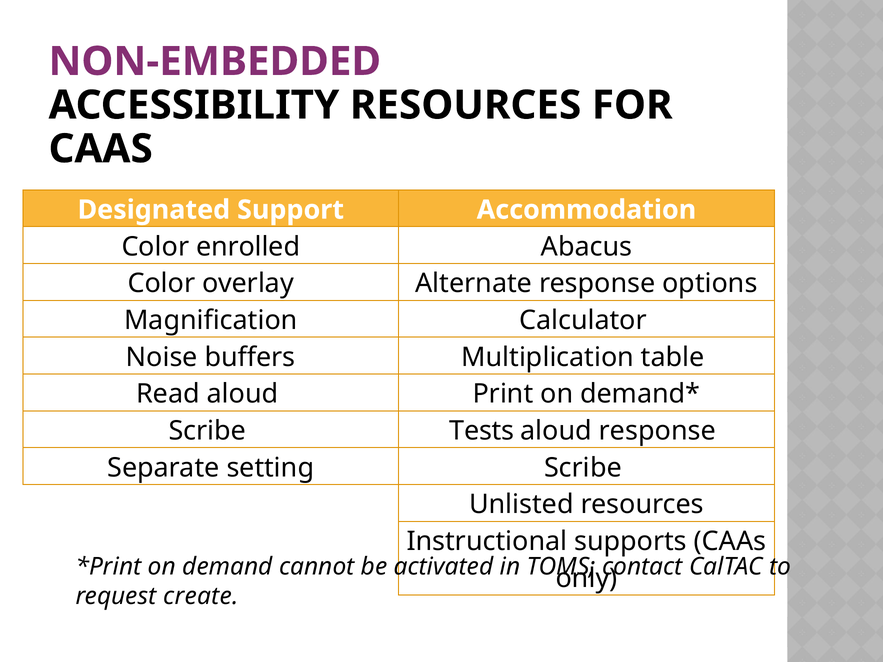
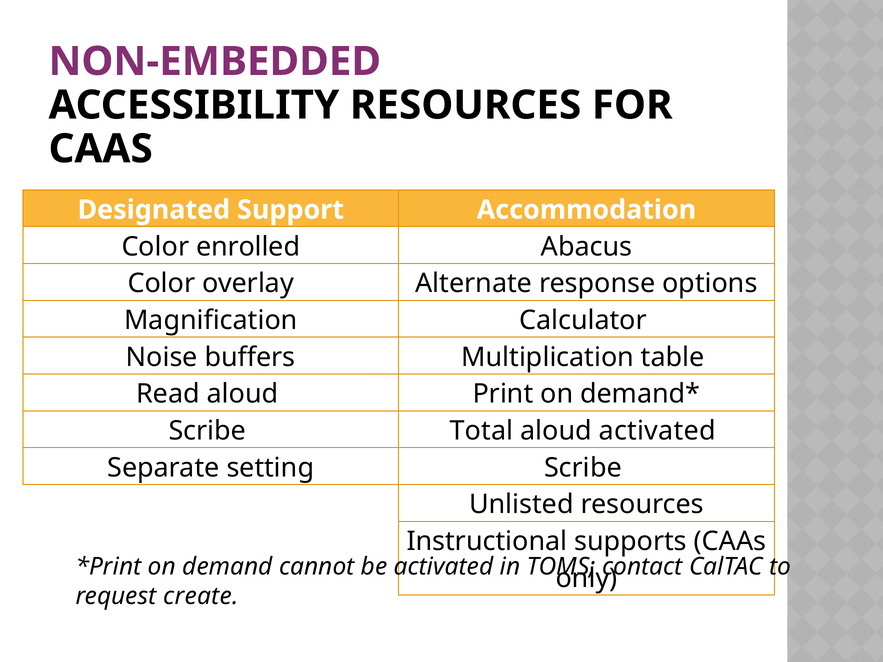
Tests: Tests -> Total (482, 431)
aloud response: response -> activated (657, 431)
